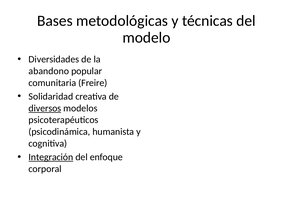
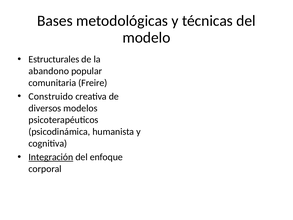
Diversidades: Diversidades -> Estructurales (54, 59)
Solidaridad: Solidaridad -> Construido (51, 96)
diversos underline: present -> none (45, 108)
